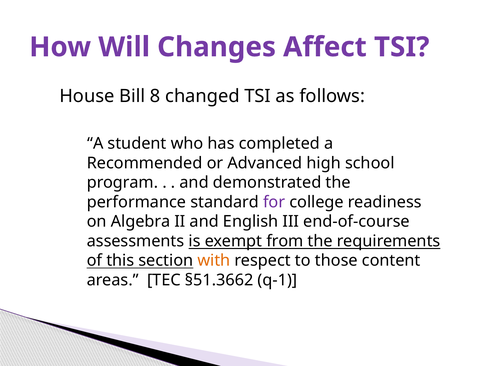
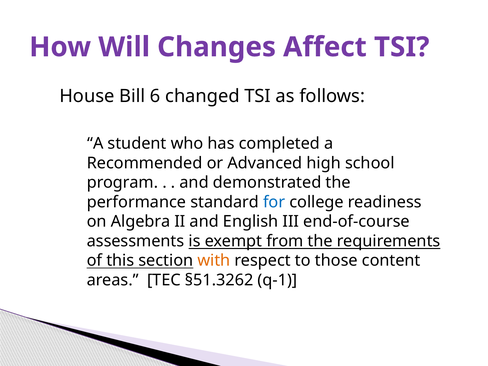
8: 8 -> 6 (155, 96)
for colour: purple -> blue (274, 202)
§51.3662: §51.3662 -> §51.3262 (219, 280)
